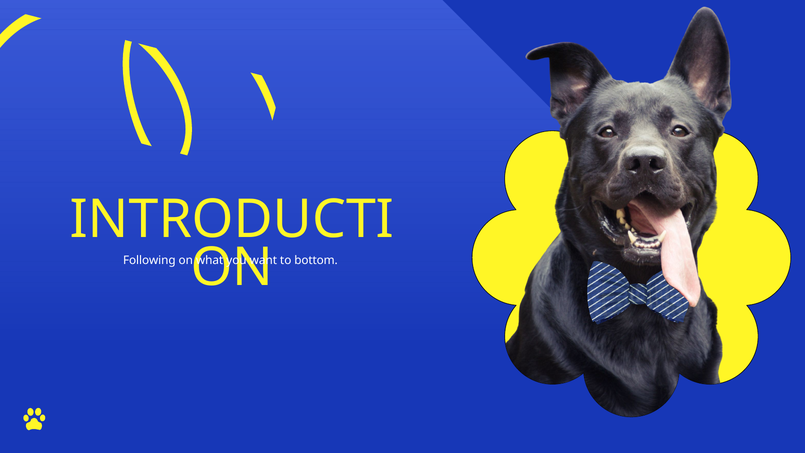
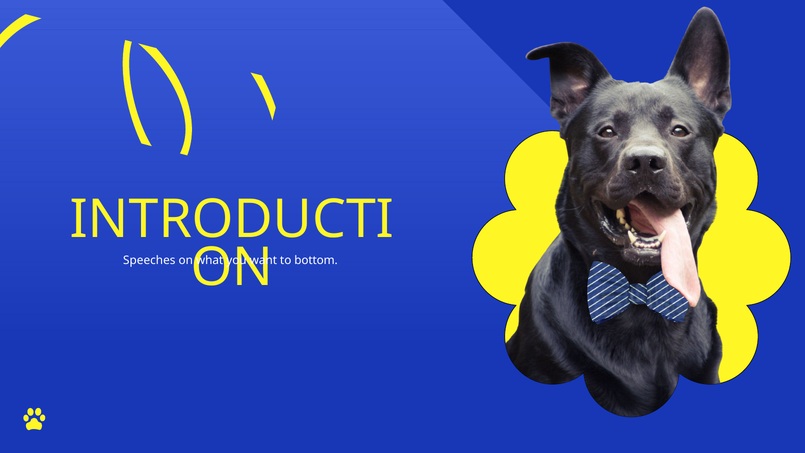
Following: Following -> Speeches (149, 260)
